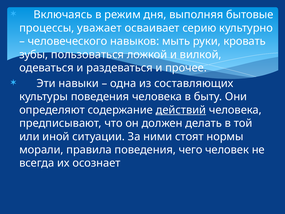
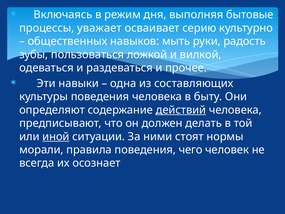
человеческого: человеческого -> общественных (67, 41)
кровать: кровать -> радость (245, 41)
иной underline: none -> present (56, 136)
